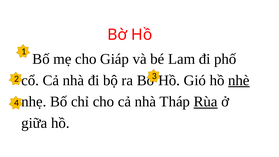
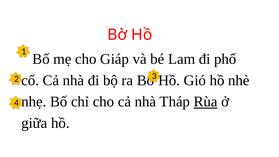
nhè underline: present -> none (239, 80)
